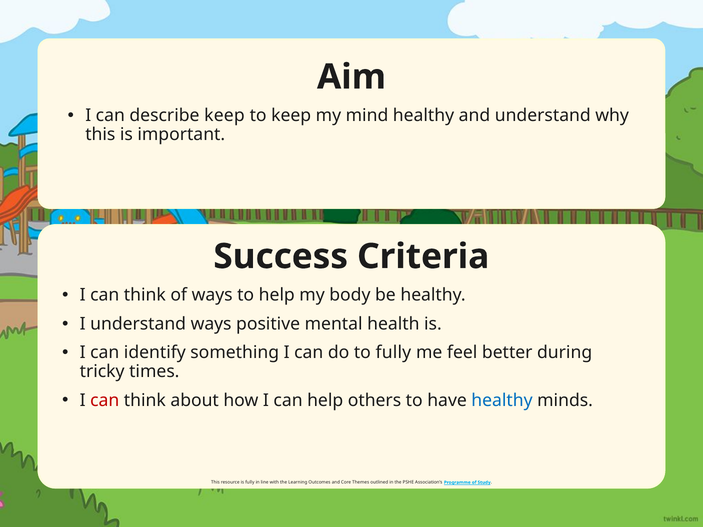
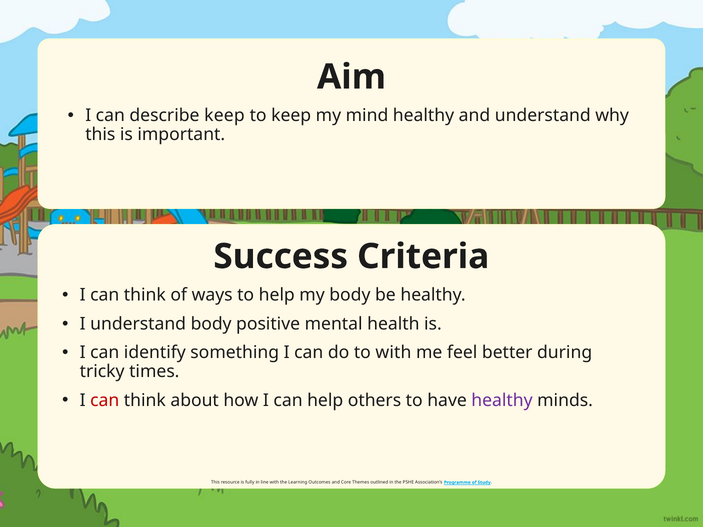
ways: ways -> body (211, 324)
to fully: fully -> with (393, 353)
healthy colour: blue -> purple (502, 401)
